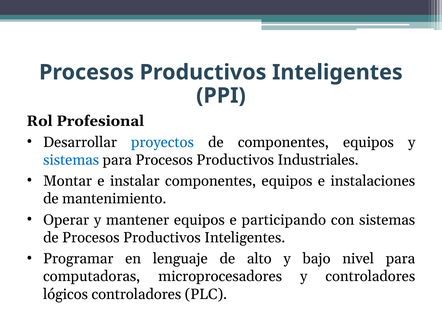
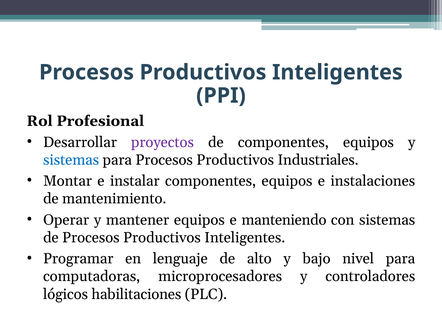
proyectos colour: blue -> purple (162, 142)
participando: participando -> manteniendo (284, 220)
lógicos controladores: controladores -> habilitaciones (136, 294)
